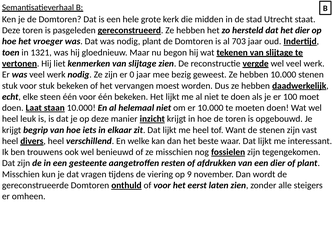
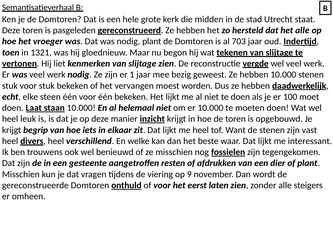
het dier: dier -> alle (302, 30)
0: 0 -> 1 (132, 75)
